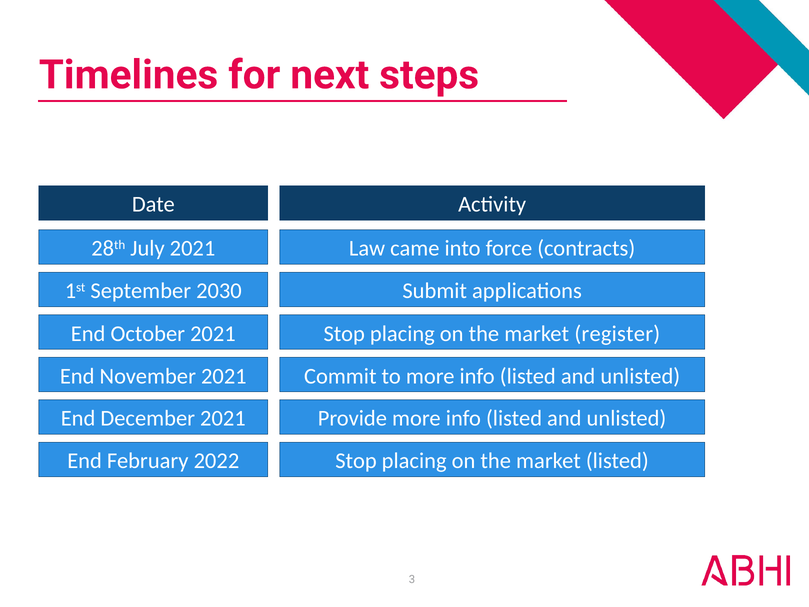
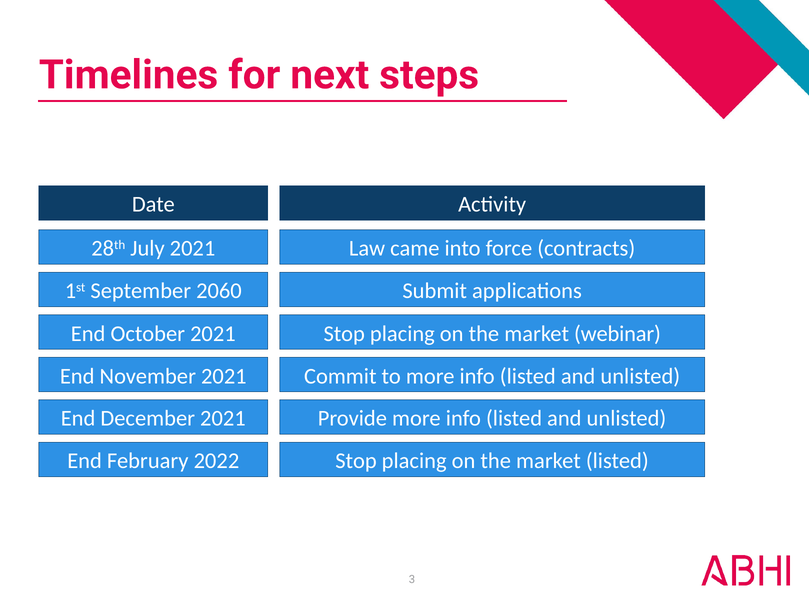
2030: 2030 -> 2060 (219, 291)
register: register -> webinar (617, 333)
